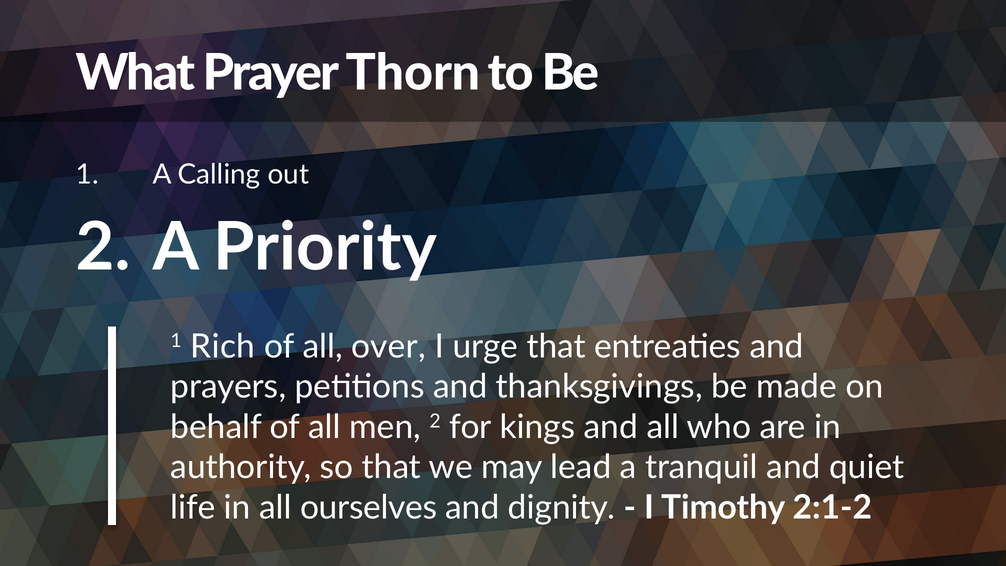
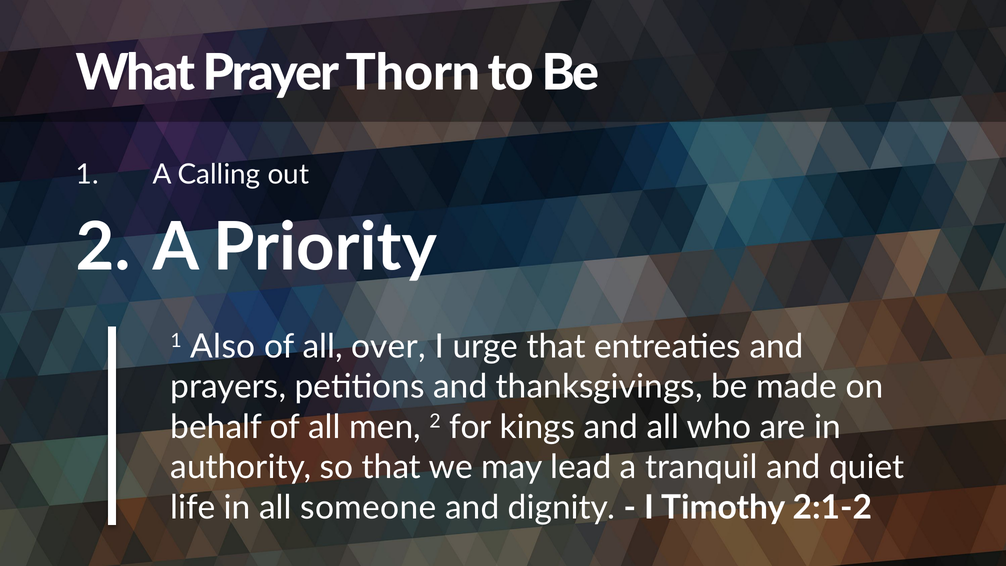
Rich: Rich -> Also (223, 346)
ourselves: ourselves -> someone (368, 507)
